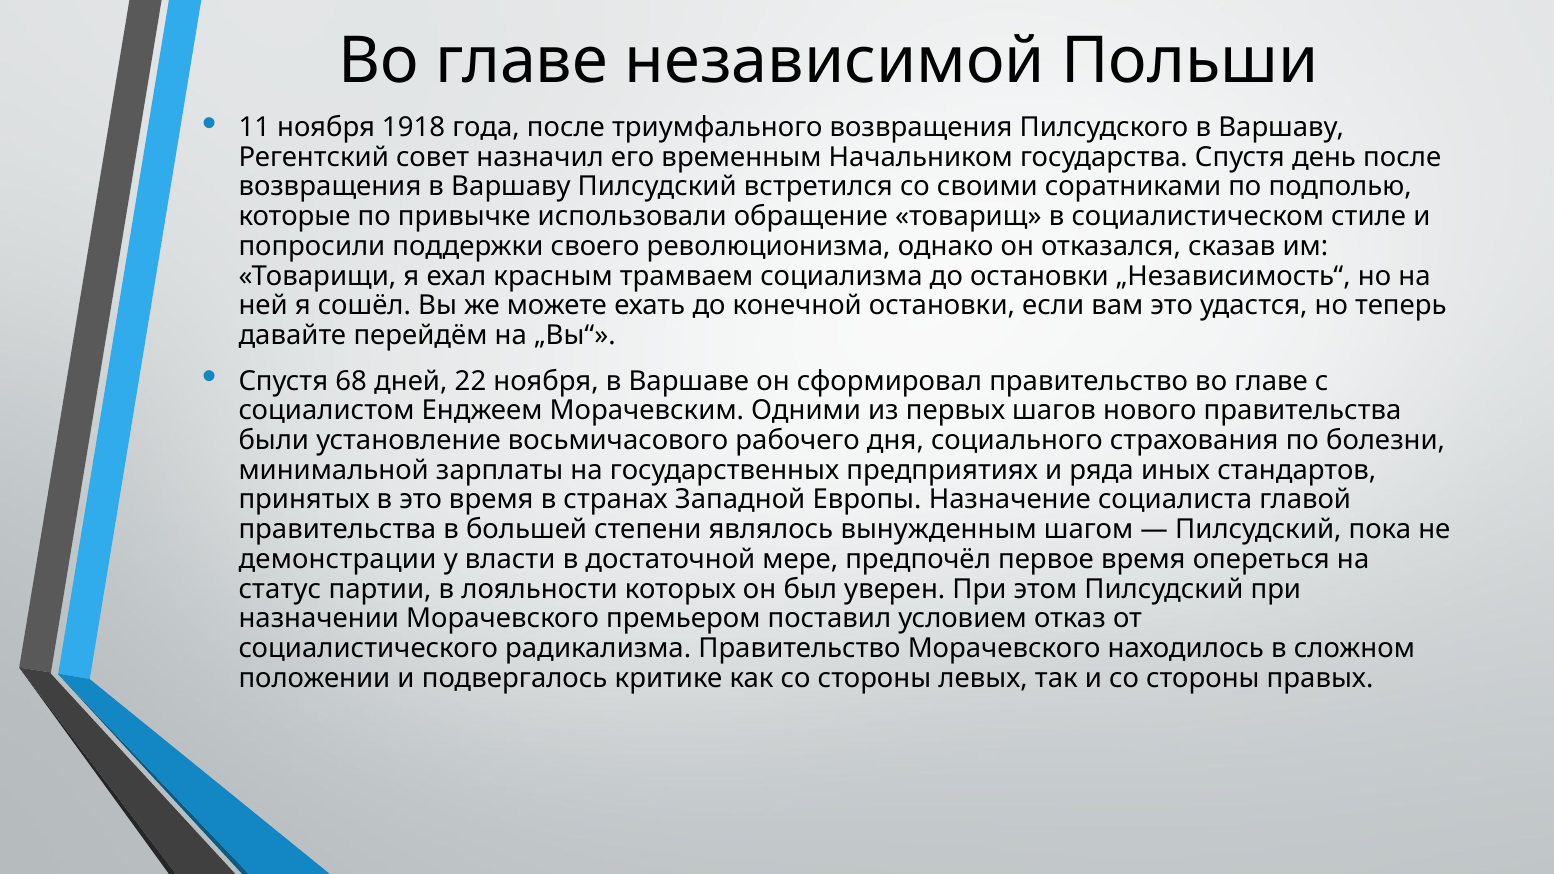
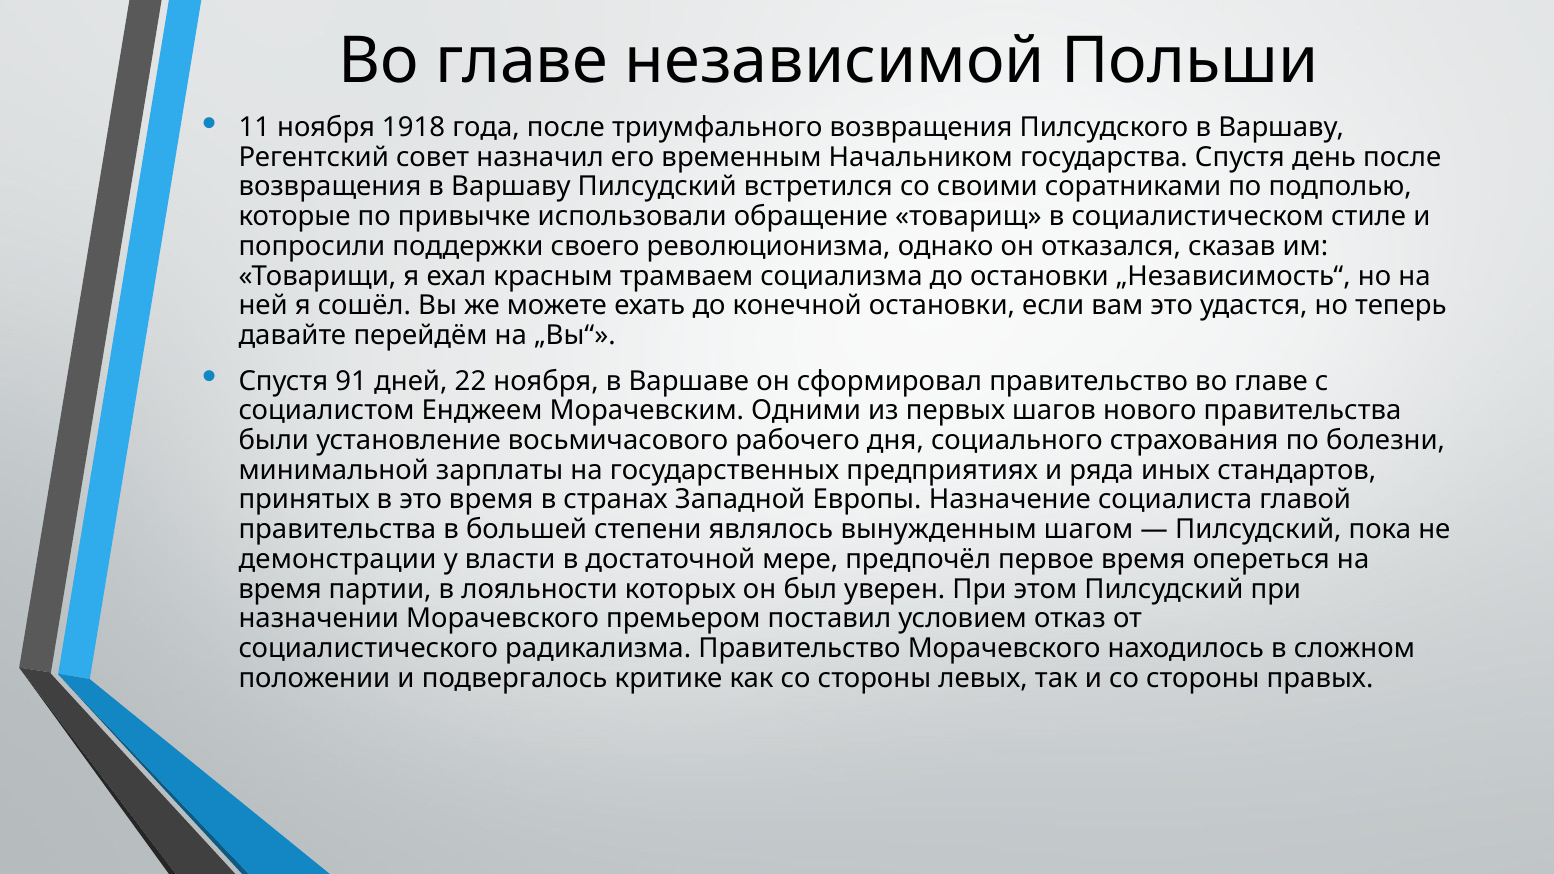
68: 68 -> 91 (351, 381)
статус: статус -> время (280, 589)
